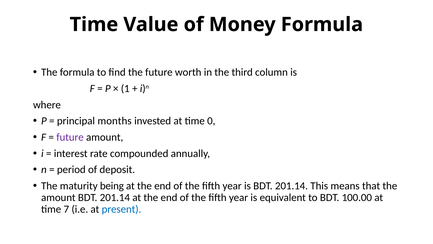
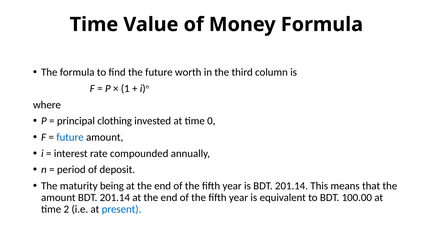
months: months -> clothing (115, 121)
future colour: purple -> blue (70, 137)
7: 7 -> 2 (66, 209)
